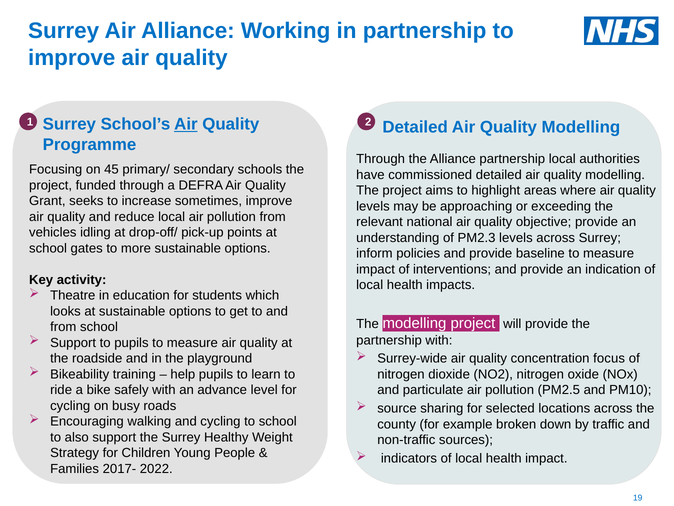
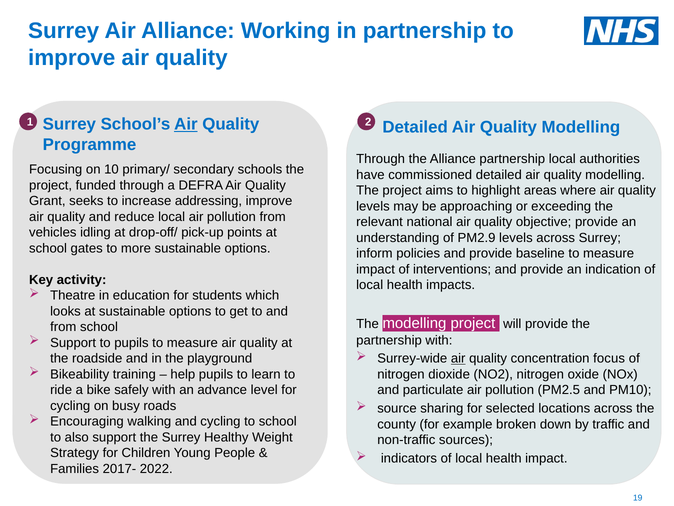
45: 45 -> 10 (111, 169)
sometimes: sometimes -> addressing (209, 201)
PM2.3: PM2.3 -> PM2.9 (477, 238)
air underline: none -> present (458, 358)
